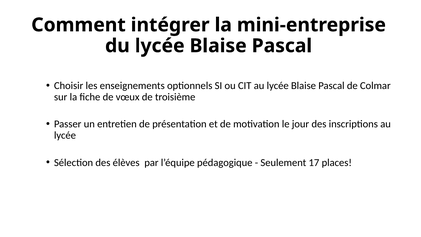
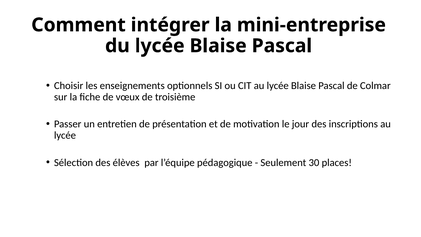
17: 17 -> 30 (314, 162)
